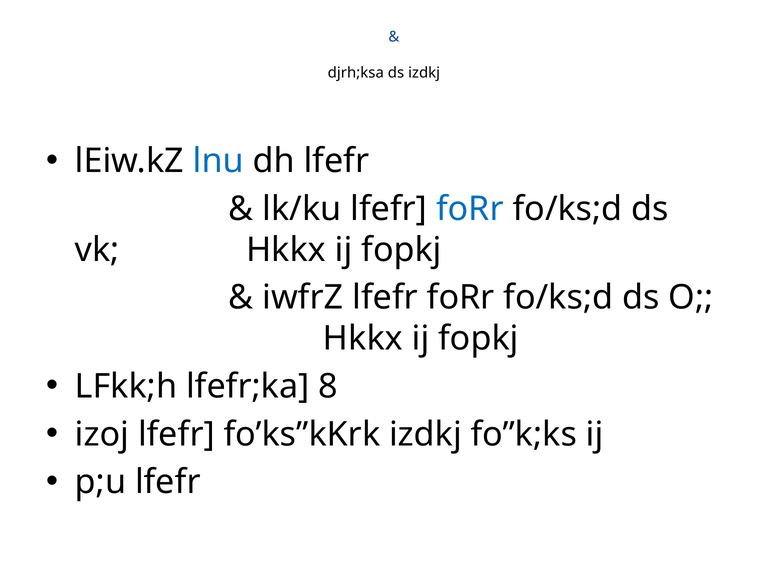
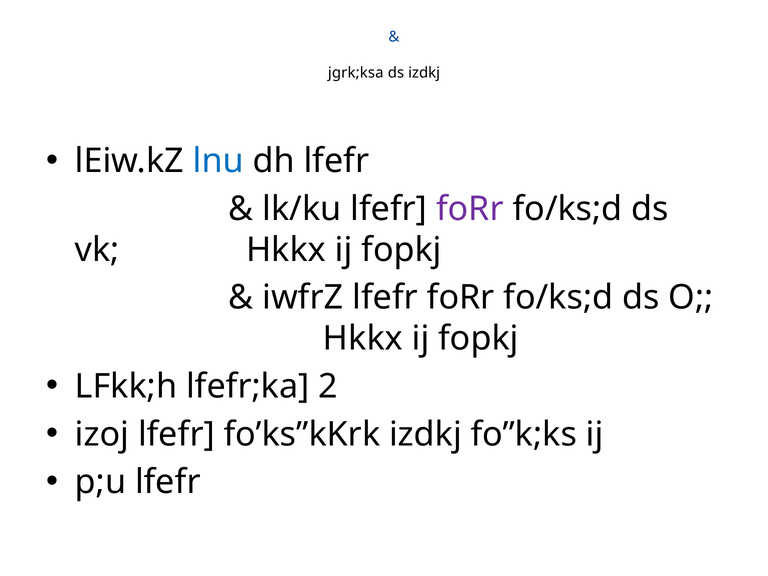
djrh;ksa: djrh;ksa -> jgrk;ksa (356, 73)
foRr colour: blue -> purple (470, 209)
8: 8 -> 2 (328, 386)
